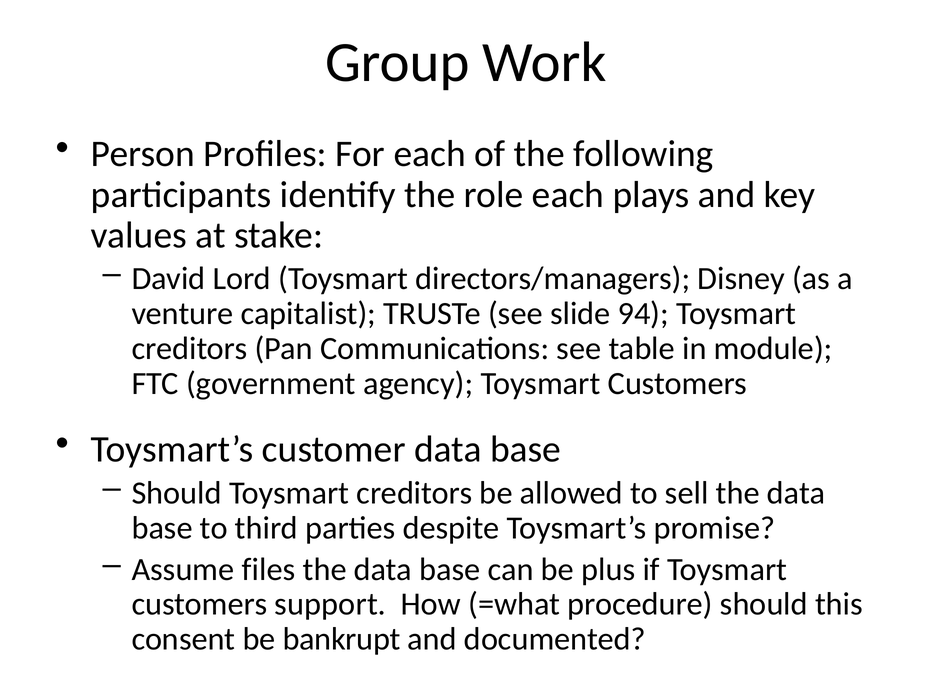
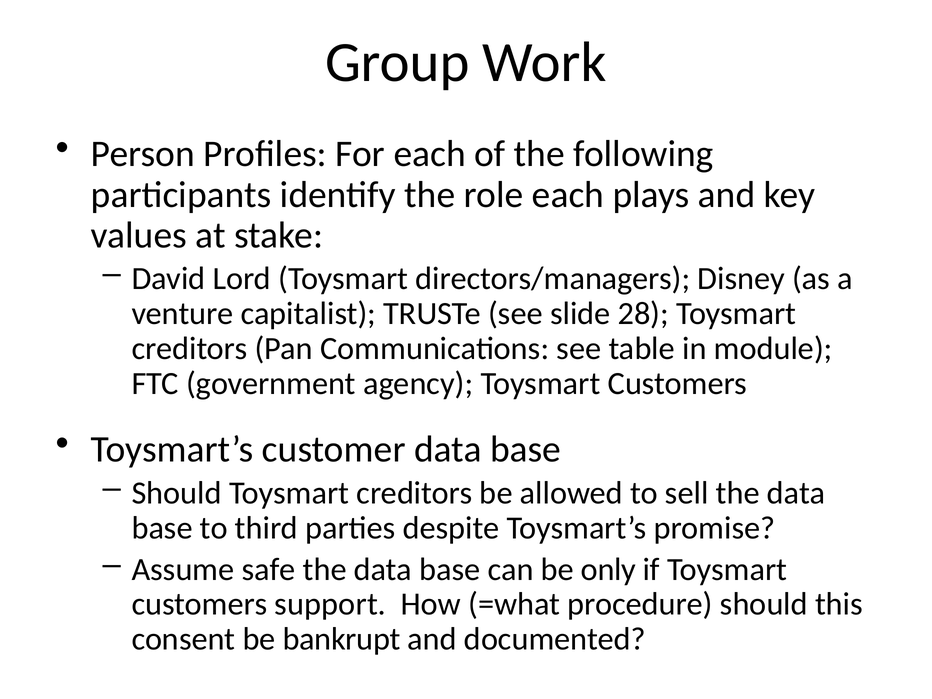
94: 94 -> 28 (643, 314)
files: files -> safe (269, 569)
plus: plus -> only (608, 569)
